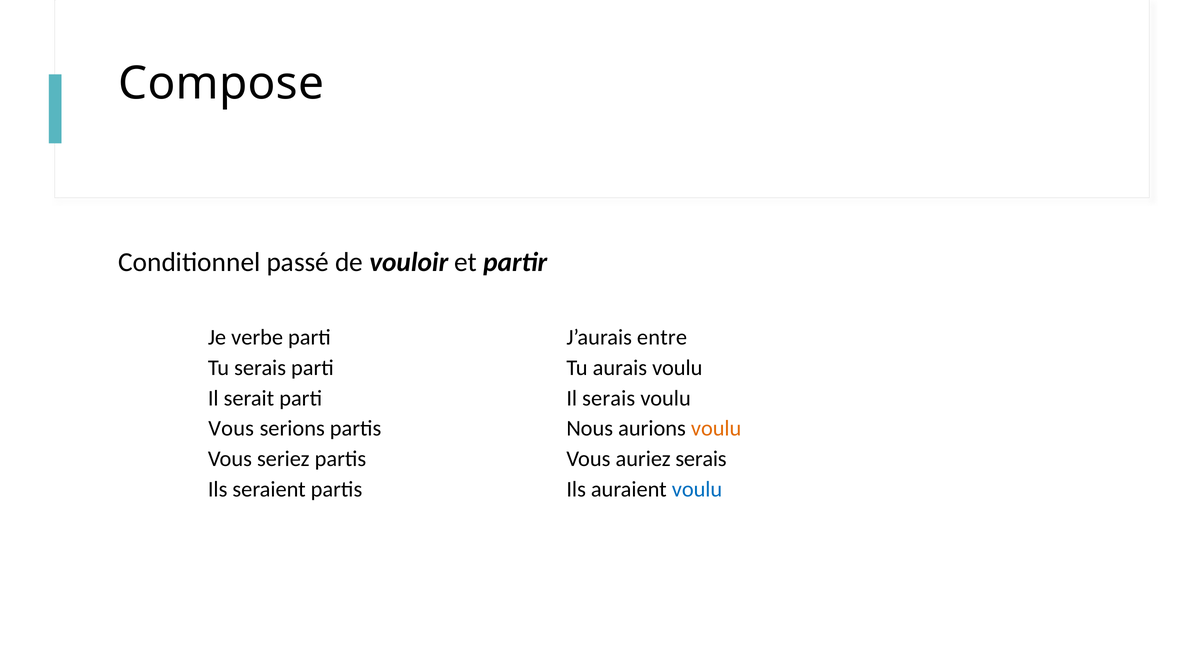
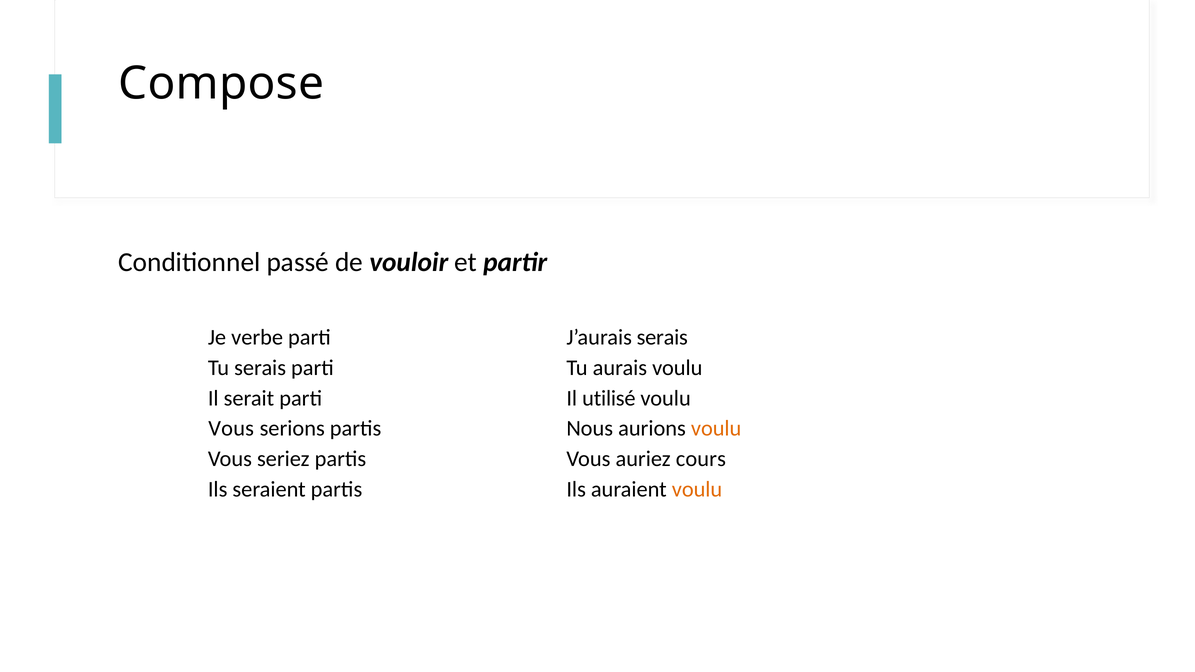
J’aurais entre: entre -> serais (662, 337)
Il serais: serais -> utilisé (609, 398)
auriez serais: serais -> cours (701, 459)
voulu colour: blue -> orange (697, 490)
